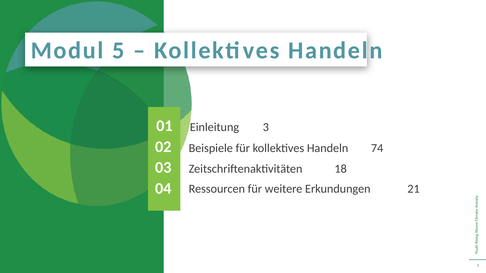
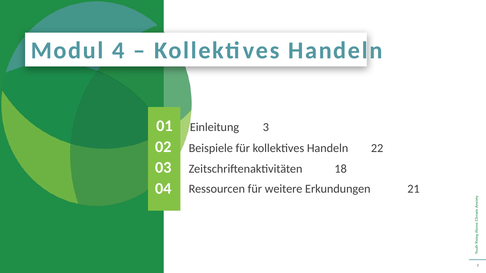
5: 5 -> 4 (118, 51)
74: 74 -> 22 (377, 148)
